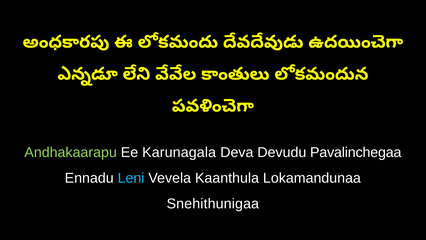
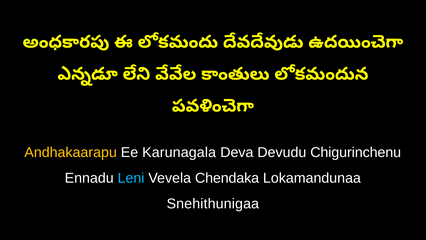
Andhakaarapu colour: light green -> yellow (71, 152)
Pavalinchegaa: Pavalinchegaa -> Chigurinchenu (356, 152)
Kaanthula: Kaanthula -> Chendaka (227, 178)
